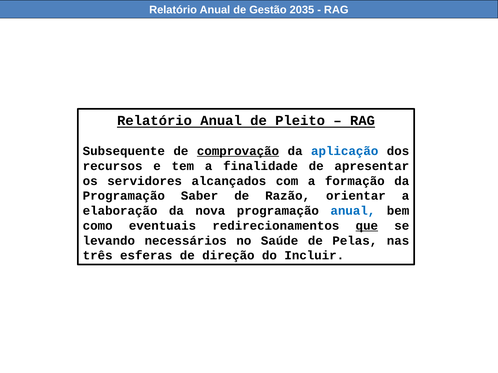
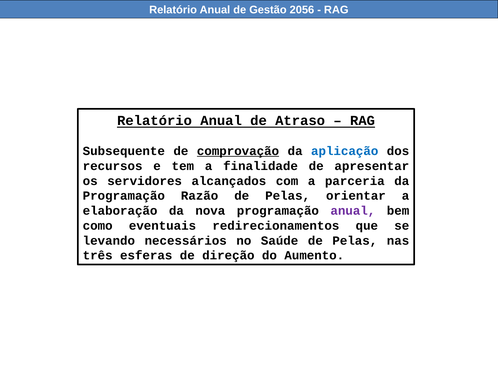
2035: 2035 -> 2056 (302, 10)
Pleito: Pleito -> Atraso (300, 121)
formação: formação -> parceria (355, 181)
Saber: Saber -> Razão (200, 196)
Razão: Razão -> Pelas (288, 196)
anual colour: blue -> purple (353, 211)
que underline: present -> none (367, 226)
Incluir: Incluir -> Aumento (314, 256)
